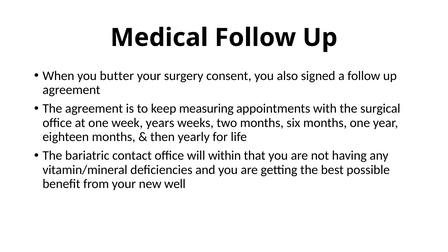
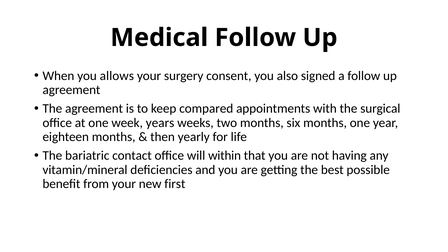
butter: butter -> allows (117, 76)
measuring: measuring -> compared (206, 109)
well: well -> first (175, 184)
